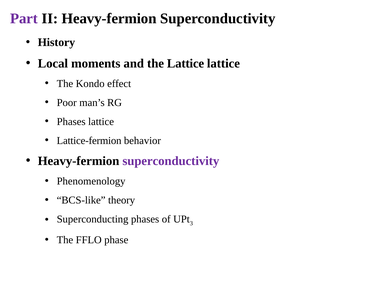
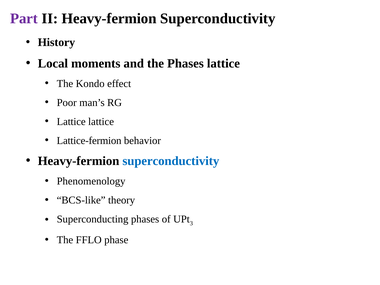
the Lattice: Lattice -> Phases (185, 63)
Phases: Phases -> Lattice (71, 122)
superconductivity colour: purple -> blue (171, 161)
